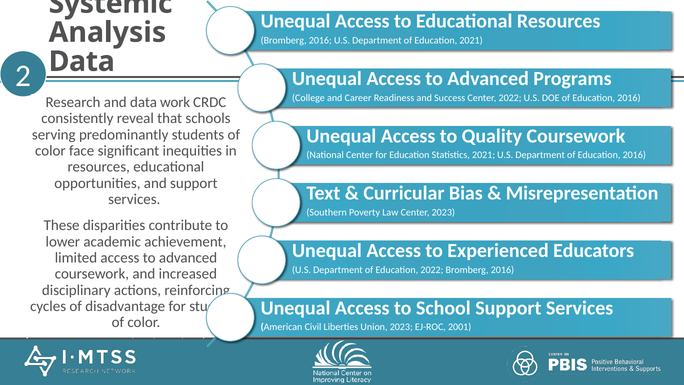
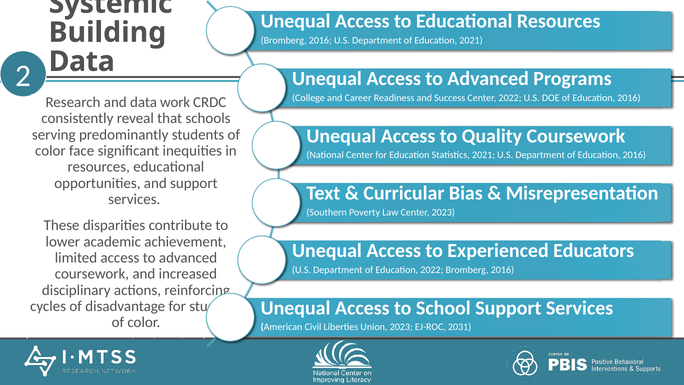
Analysis: Analysis -> Building (107, 32)
2001: 2001 -> 2031 (460, 327)
